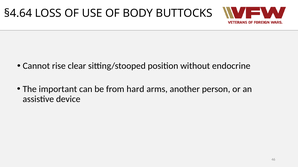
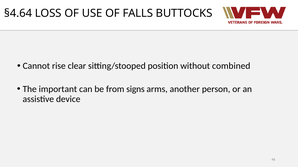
BODY: BODY -> FALLS (138, 13)
endocrine: endocrine -> combined (231, 66)
hard: hard -> signs (135, 89)
